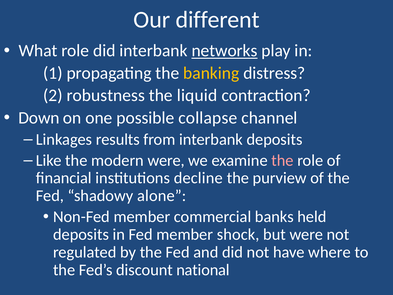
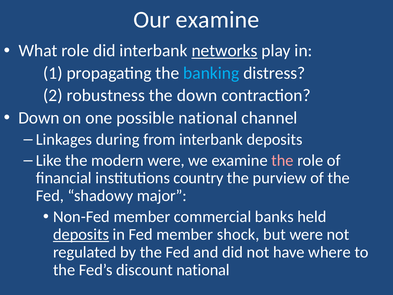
Our different: different -> examine (218, 20)
banking colour: yellow -> light blue (211, 73)
the liquid: liquid -> down (197, 95)
possible collapse: collapse -> national (208, 118)
results: results -> during (118, 139)
decline: decline -> country (198, 178)
alone: alone -> major (162, 196)
deposits underline: none -> present (81, 234)
